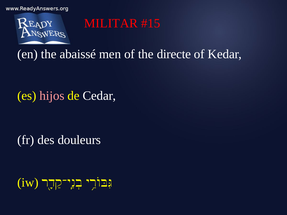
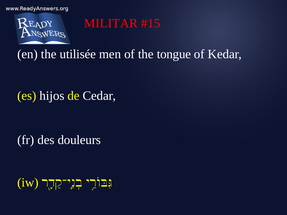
abaissé: abaissé -> utilisée (78, 54)
directe: directe -> tongue (174, 54)
hijos colour: pink -> white (52, 96)
